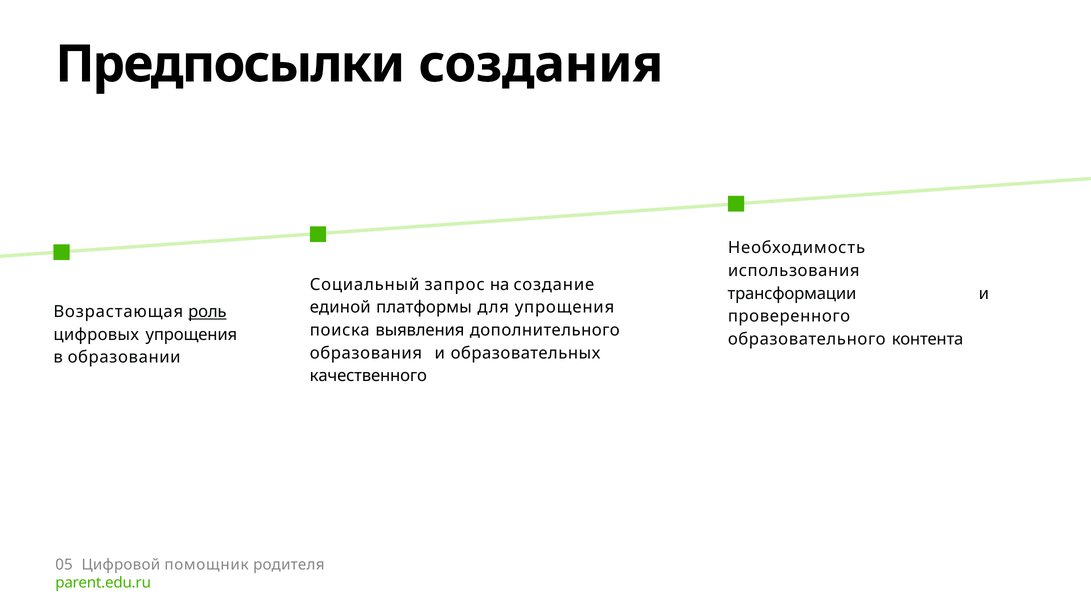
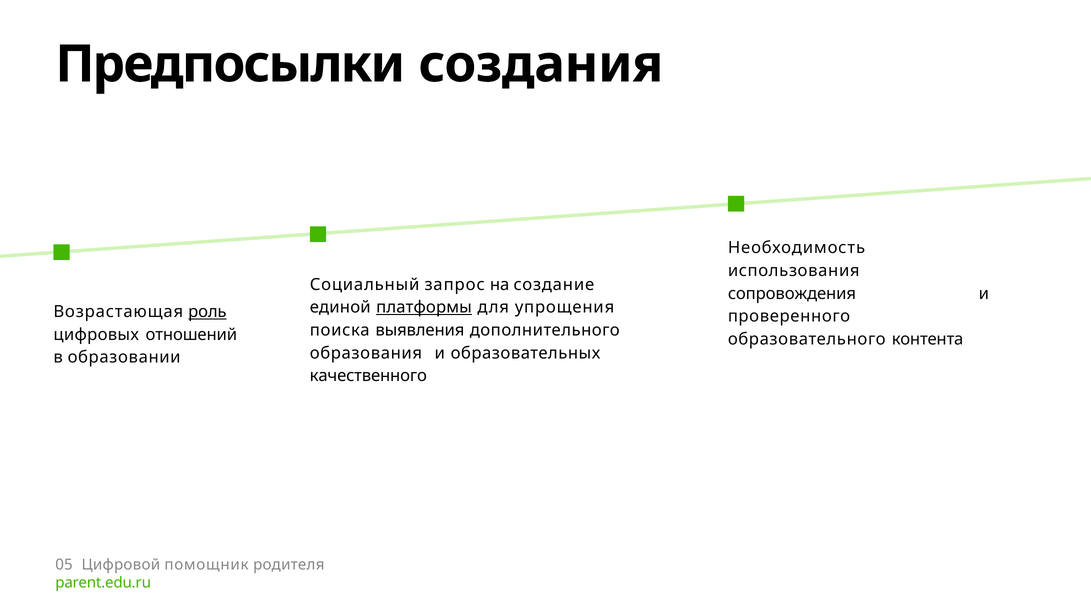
трансформации: трансформации -> сопровождения (792, 293)
платформы underline: none -> present (424, 307)
цифровых упрощения: упрощения -> отношений (191, 334)
